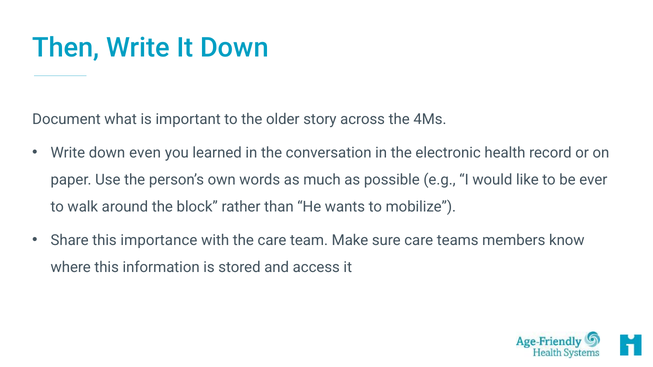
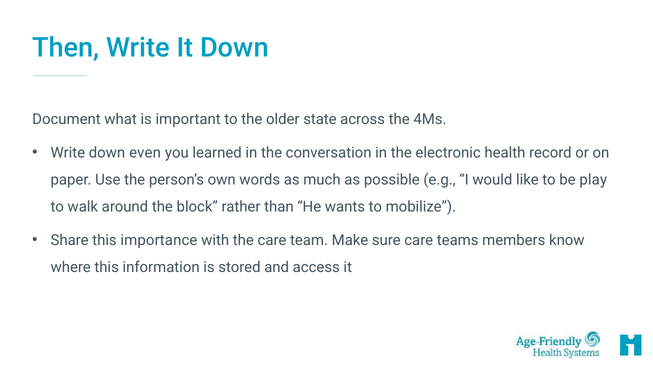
story: story -> state (320, 119)
ever: ever -> play (593, 180)
